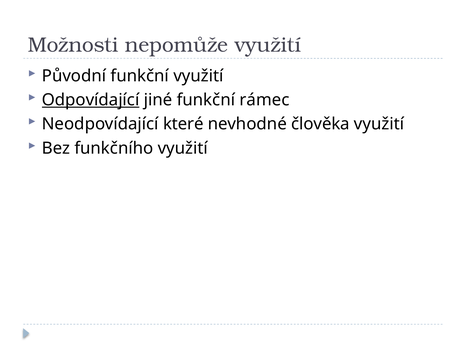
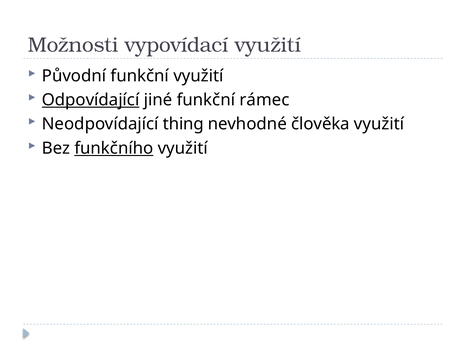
nepomůže: nepomůže -> vypovídací (177, 45)
které: které -> thing (183, 124)
funkčního underline: none -> present (114, 148)
